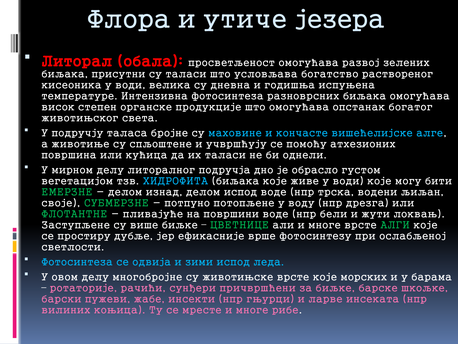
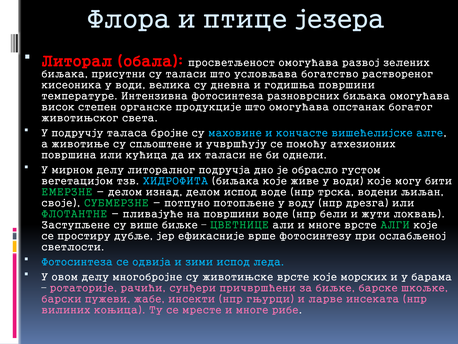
утиче: утиче -> птице (246, 19)
годишња испуњена: испуњена -> површини (347, 85)
